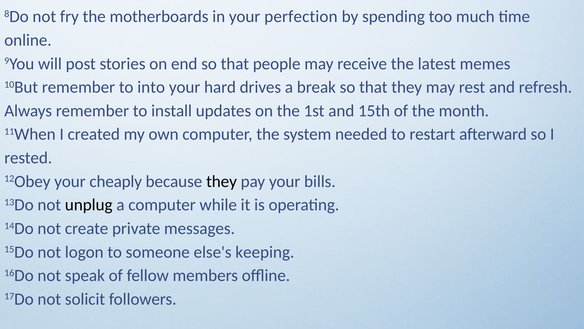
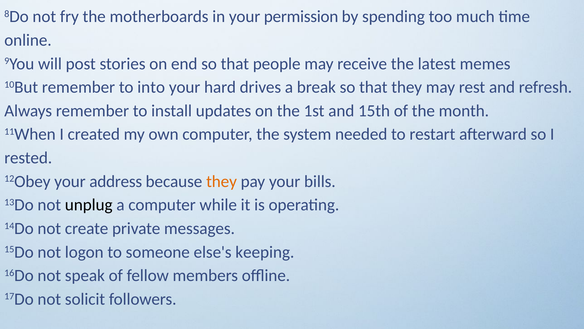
perfection: perfection -> permission (301, 17)
cheaply: cheaply -> address (116, 181)
they colour: black -> orange (222, 181)
